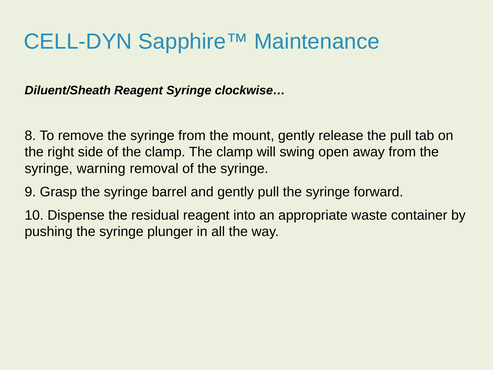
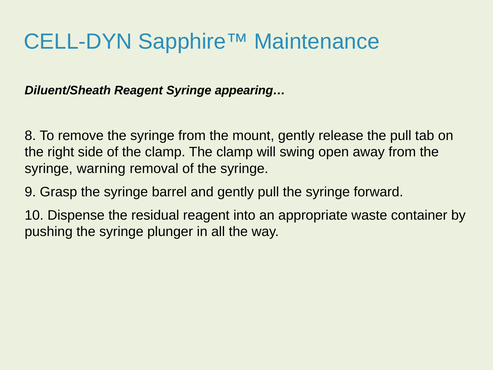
clockwise…: clockwise… -> appearing… (250, 90)
